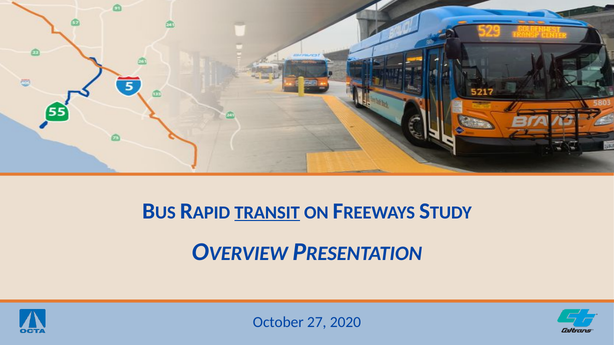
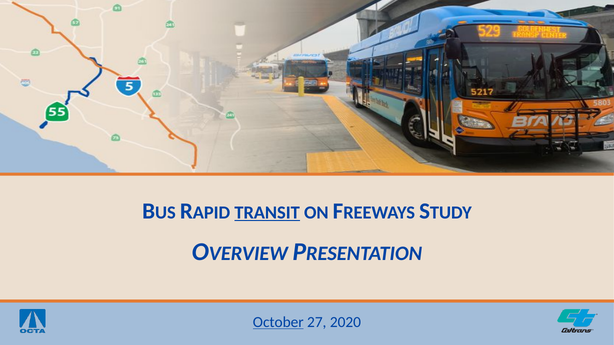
October underline: none -> present (278, 322)
